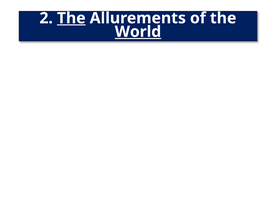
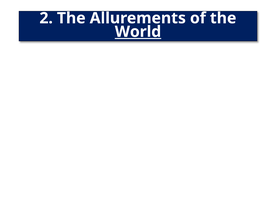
The underline: present -> none (71, 18)
